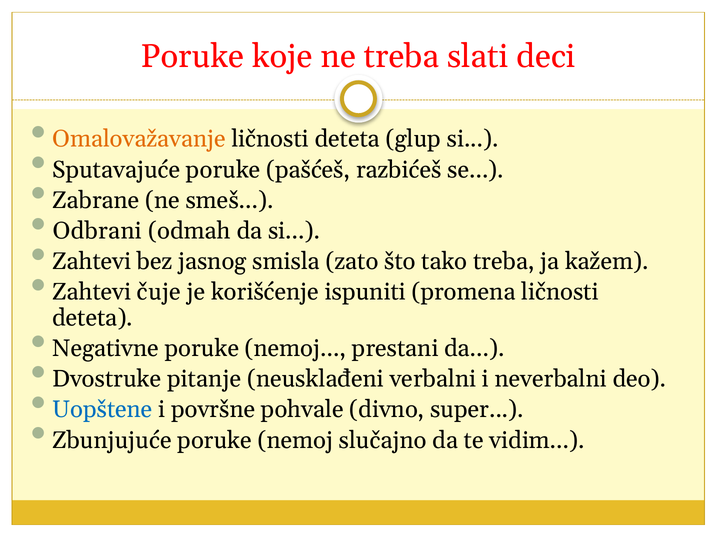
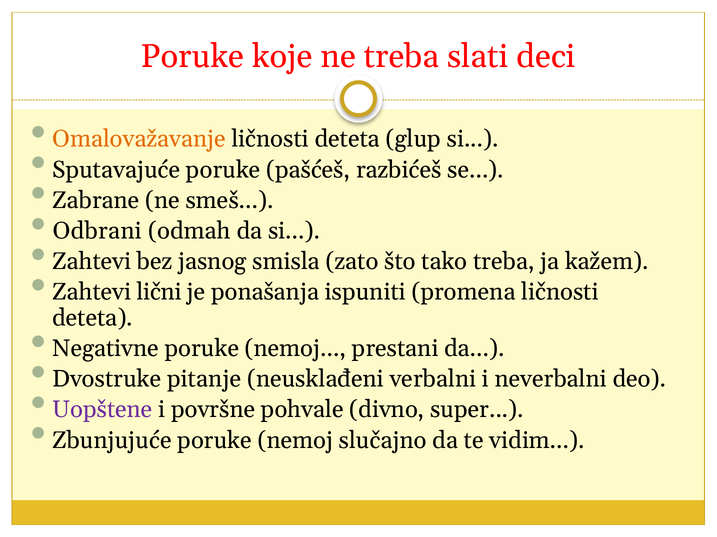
čuje: čuje -> lični (159, 292)
korišćenje: korišćenje -> ponašanja (265, 292)
Uopštene colour: blue -> purple (102, 410)
